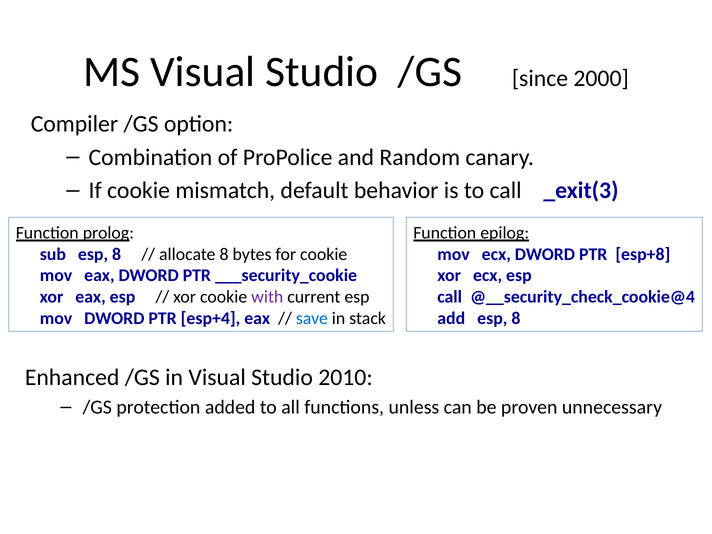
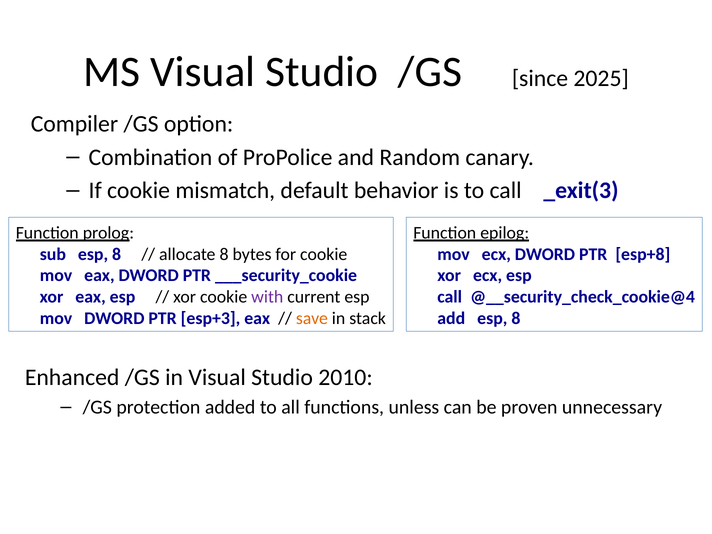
2000: 2000 -> 2025 (601, 79)
esp+4: esp+4 -> esp+3 (210, 318)
save colour: blue -> orange (312, 318)
